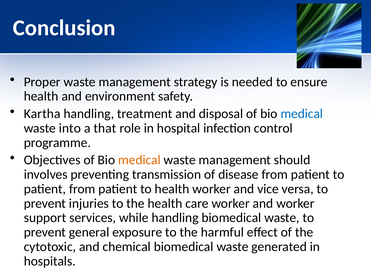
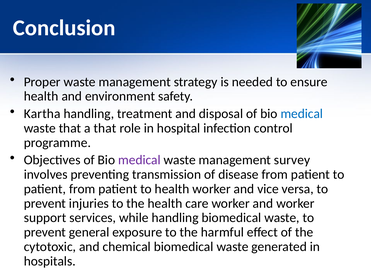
waste into: into -> that (70, 128)
medical colour: orange -> purple (139, 160)
should: should -> survey (292, 160)
